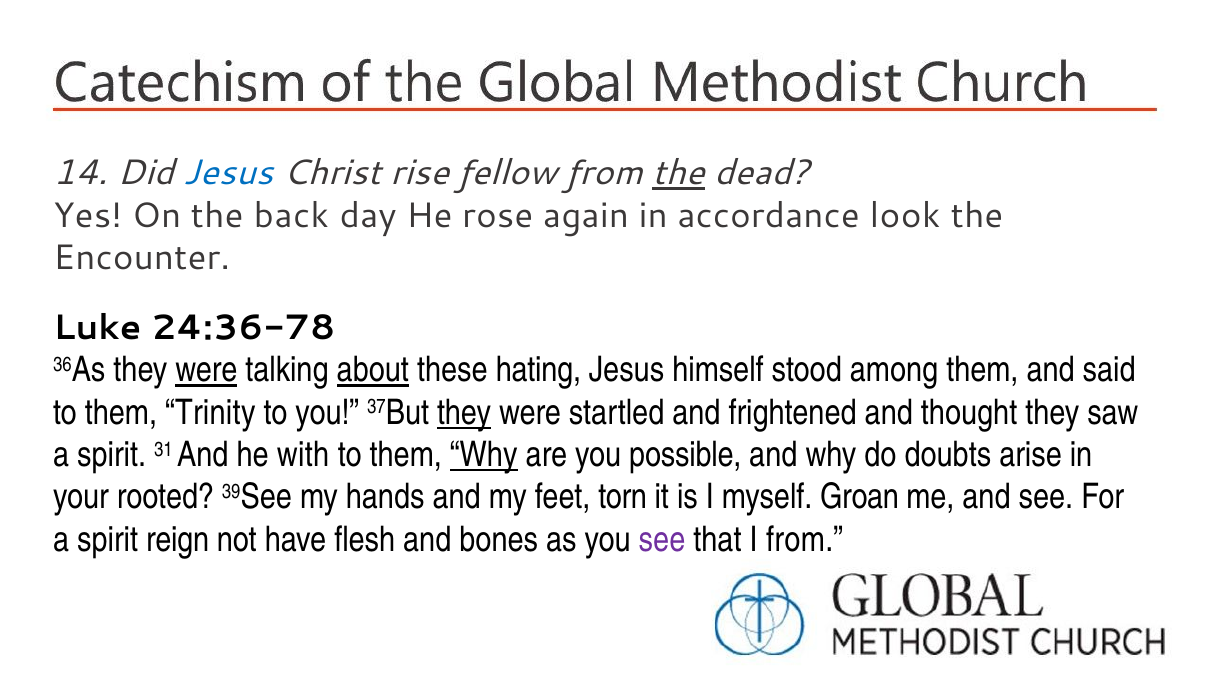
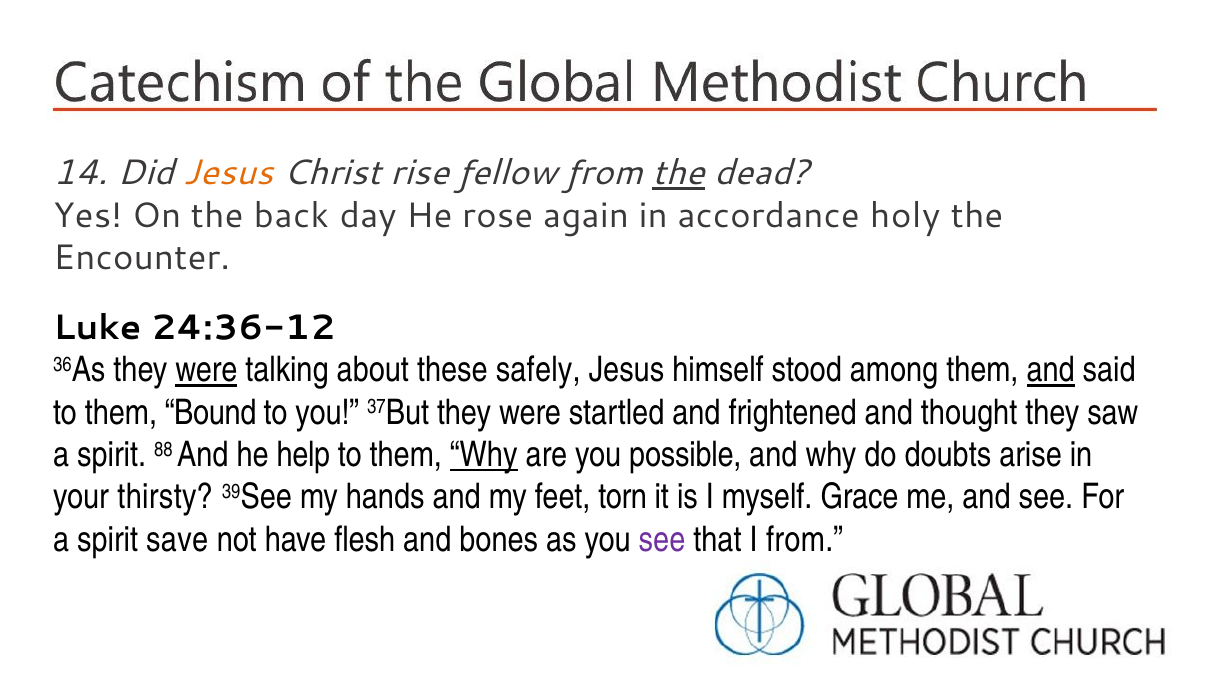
Jesus colour: blue -> orange (228, 173)
look: look -> holy (905, 216)
24:36-78: 24:36-78 -> 24:36-12 (243, 328)
about underline: present -> none (373, 370)
hating: hating -> safely (538, 370)
and underline: none -> present (1051, 370)
Trinity: Trinity -> Bound (211, 413)
they underline: present -> none (464, 413)
31: 31 -> 88 (163, 449)
with: with -> help (303, 455)
rooted: rooted -> thirsty (165, 497)
Groan: Groan -> Grace (859, 497)
reign: reign -> save (177, 540)
